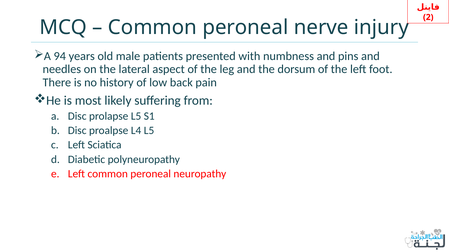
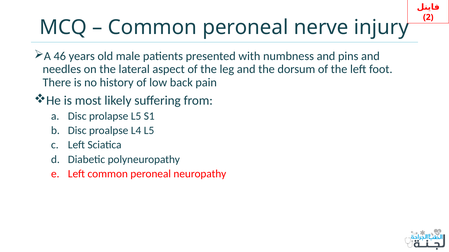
94: 94 -> 46 (60, 56)
